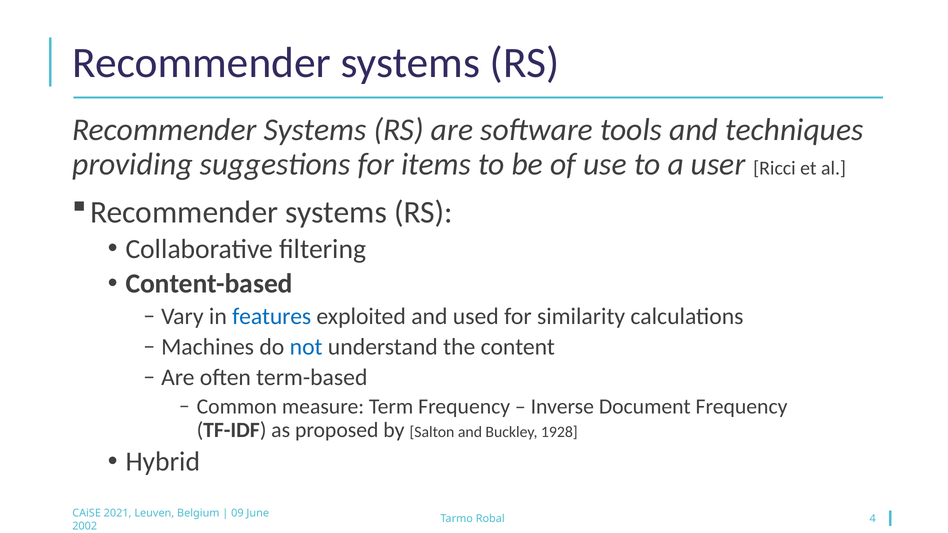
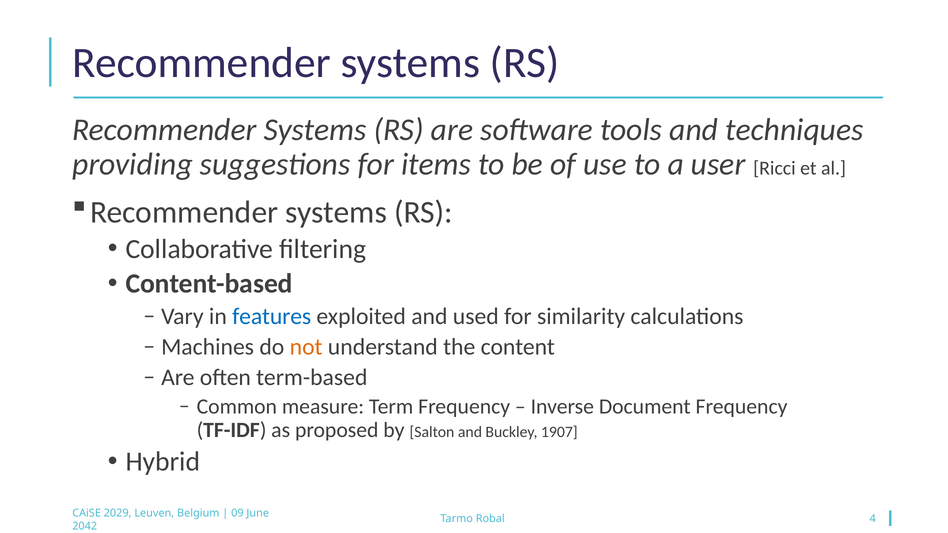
not colour: blue -> orange (306, 347)
1928: 1928 -> 1907 (559, 432)
2021: 2021 -> 2029 (118, 513)
2002: 2002 -> 2042 (85, 526)
